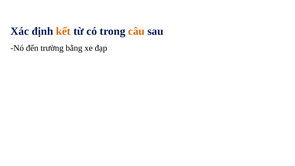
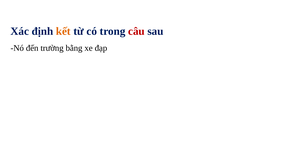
câu colour: orange -> red (136, 31)
